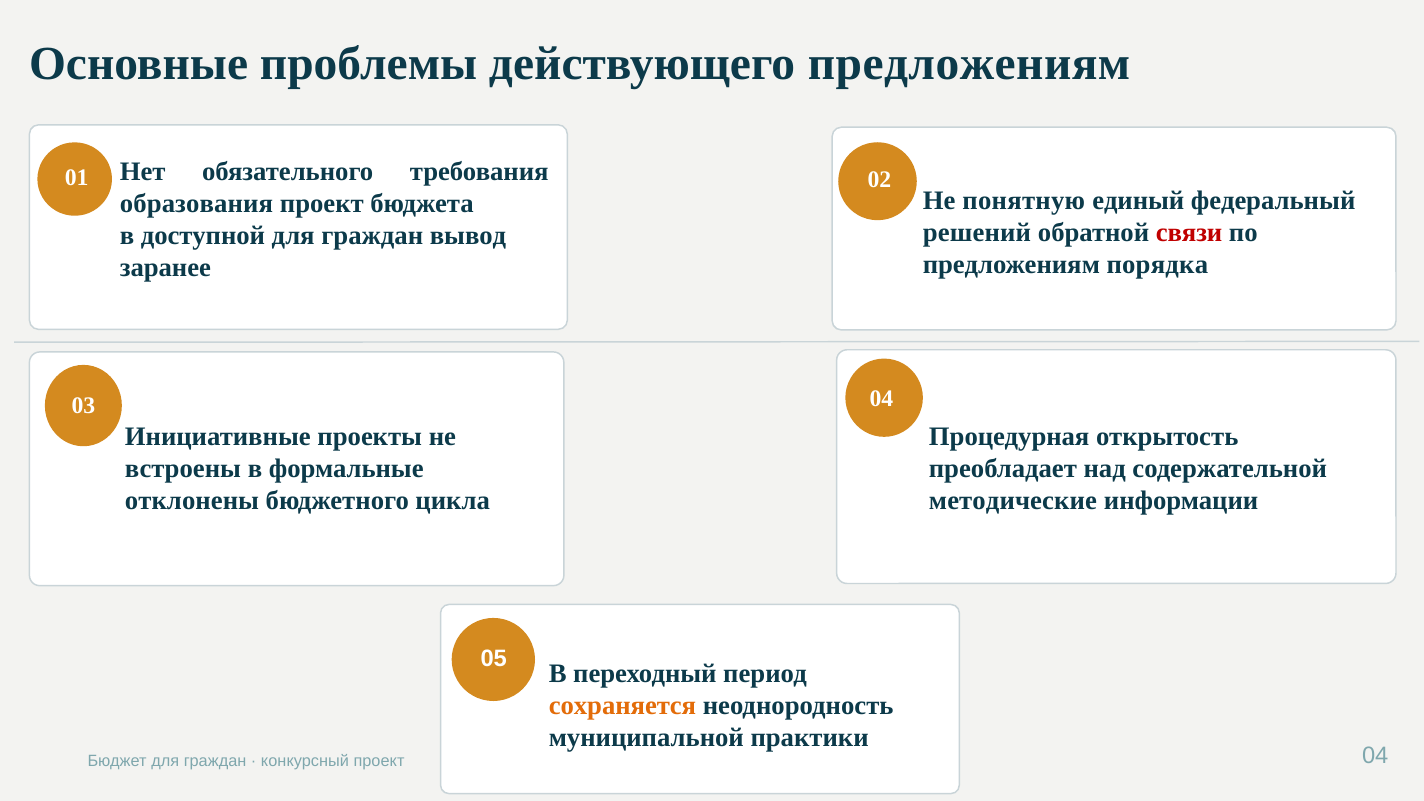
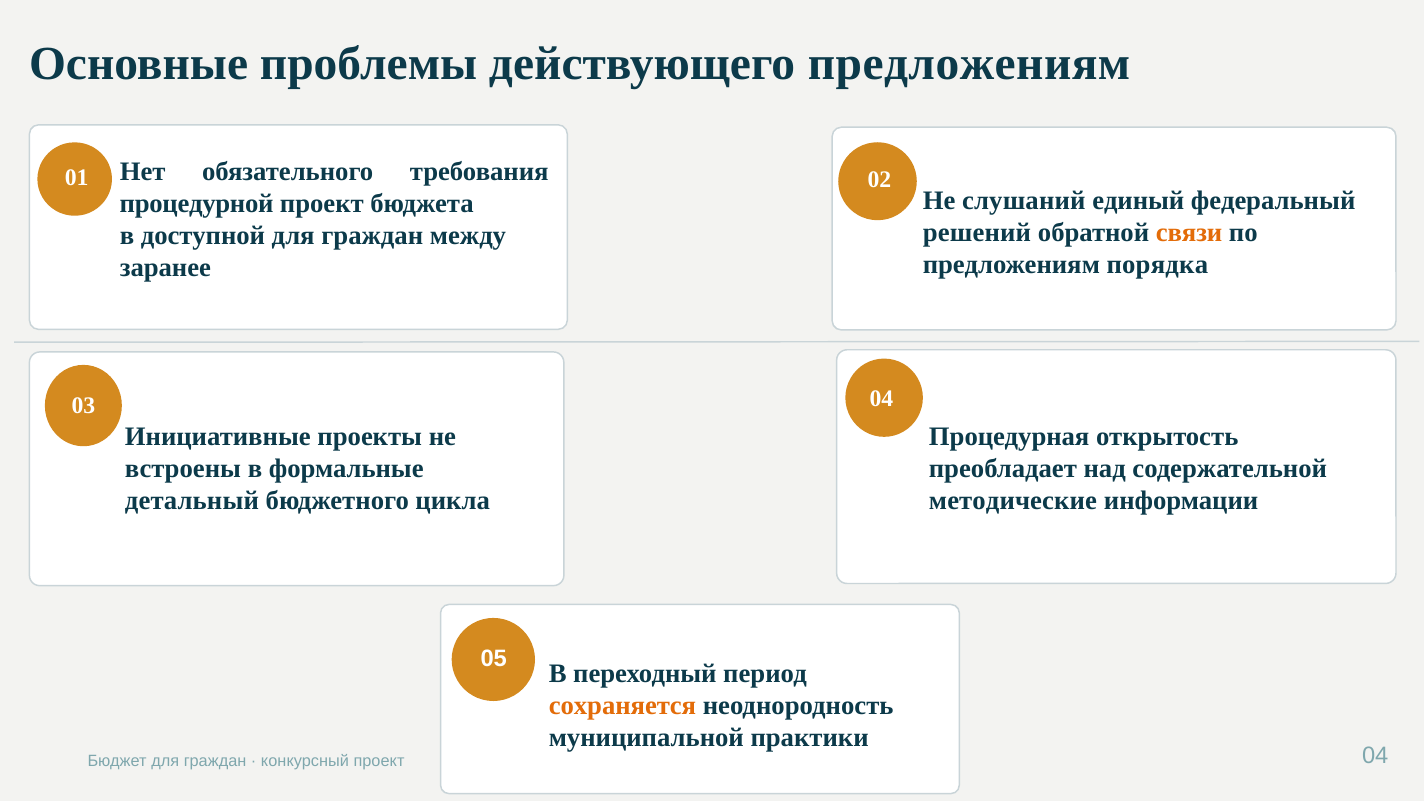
понятную: понятную -> слушаний (1024, 200)
образования: образования -> процедурной (197, 203)
связи colour: red -> orange (1189, 232)
вывод: вывод -> между (468, 235)
отклонены: отклонены -> детальный (192, 501)
